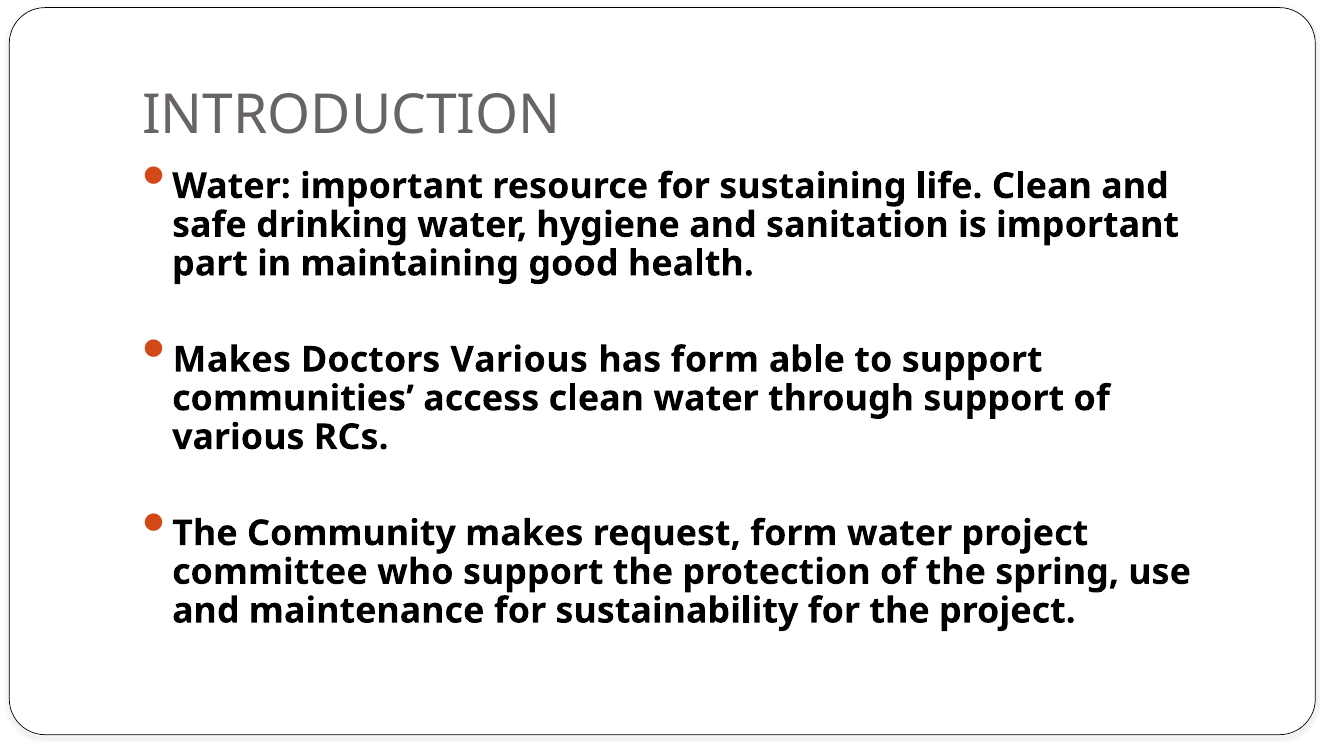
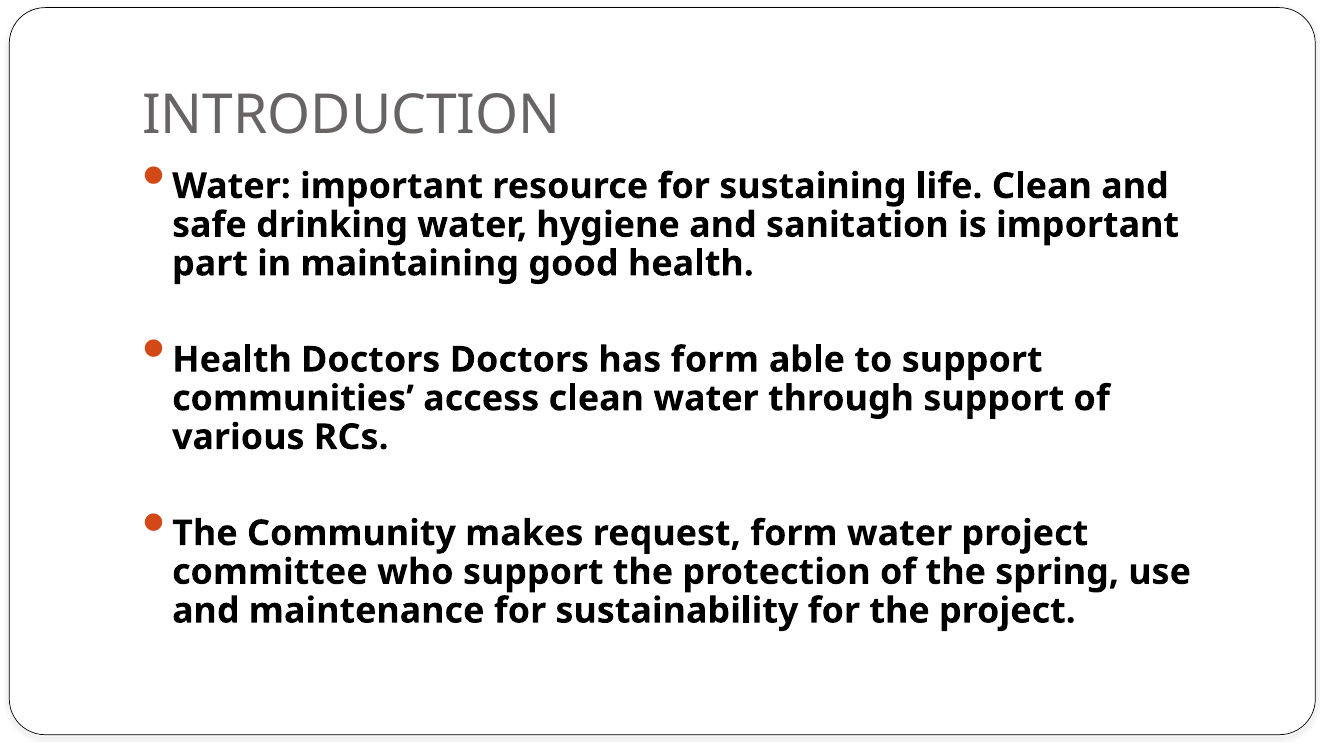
Makes: Makes -> Health (232, 360)
Doctors Various: Various -> Doctors (519, 360)
